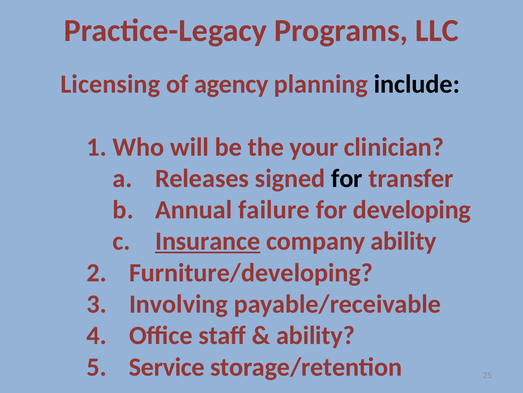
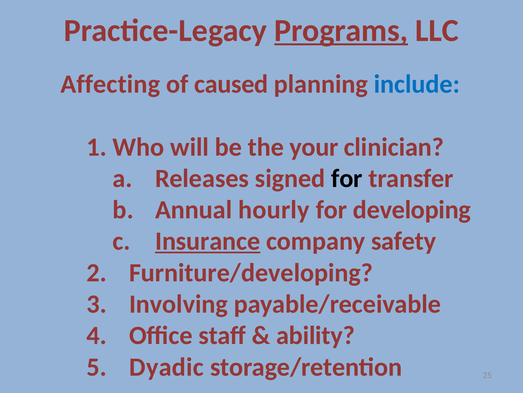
Programs underline: none -> present (341, 31)
Licensing: Licensing -> Affecting (110, 84)
agency: agency -> caused (231, 84)
include colour: black -> blue (417, 84)
failure: failure -> hourly (274, 210)
company ability: ability -> safety (404, 241)
Service: Service -> Dyadic (166, 366)
